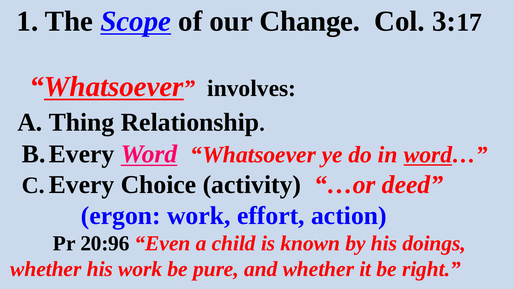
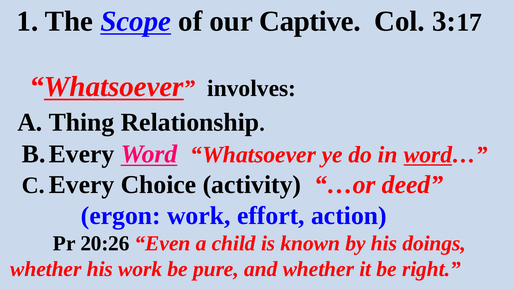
Change: Change -> Captive (310, 21)
20:96: 20:96 -> 20:26 (105, 244)
